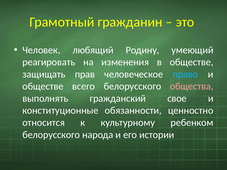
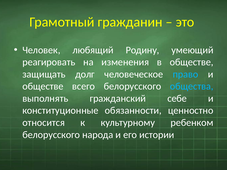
прав: прав -> долг (85, 74)
общества colour: pink -> light blue (192, 86)
свое: свое -> себе (177, 99)
